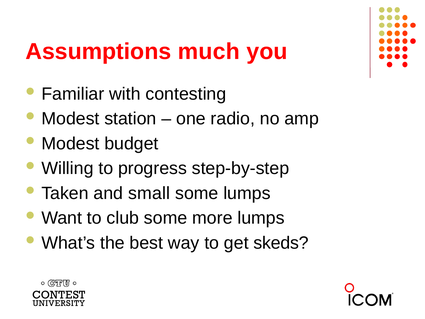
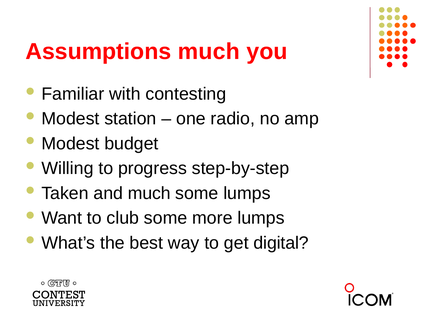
and small: small -> much (149, 193)
skeds: skeds -> digital (281, 243)
